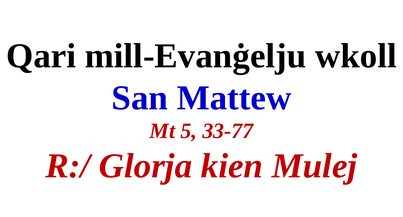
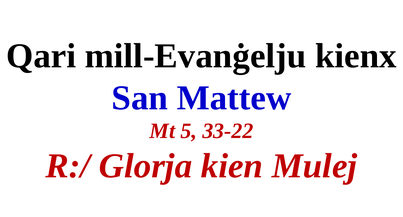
wkoll: wkoll -> kienx (356, 56)
33-77: 33-77 -> 33-22 (228, 131)
